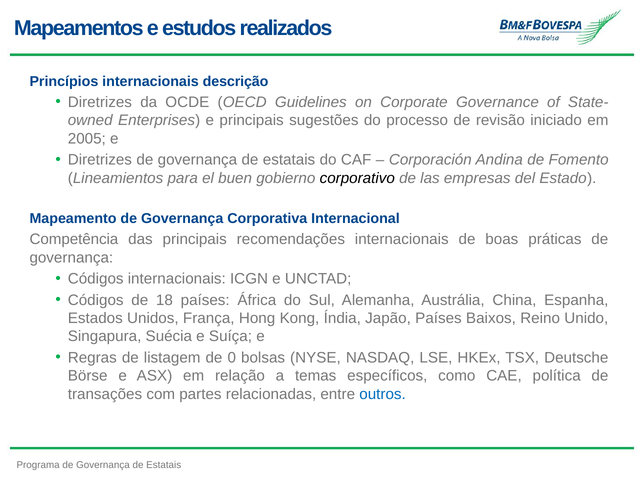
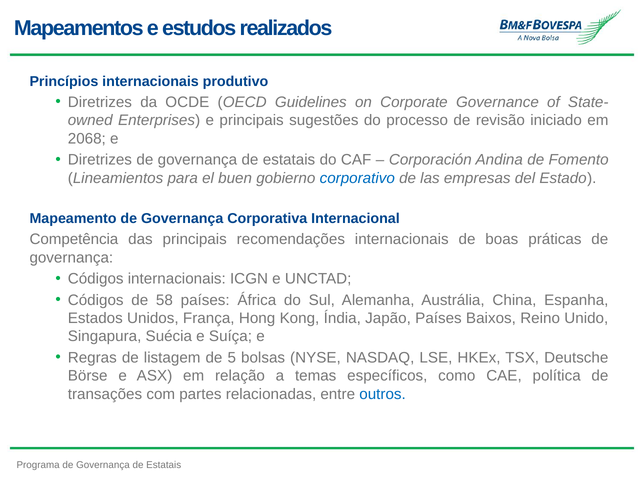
descrição: descrição -> produtivo (236, 81)
2005: 2005 -> 2068 (87, 139)
corporativo colour: black -> blue (357, 178)
18: 18 -> 58 (164, 300)
0: 0 -> 5 (232, 358)
